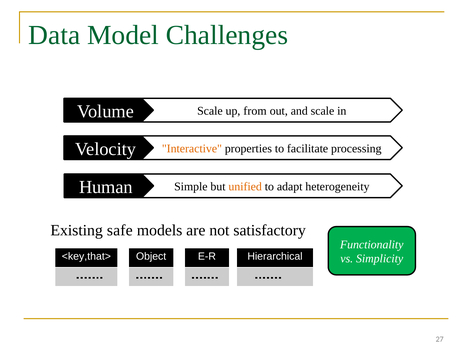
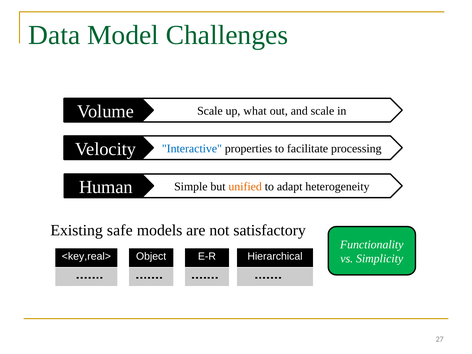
from: from -> what (255, 111)
Interactive colour: orange -> blue (192, 149)
<key,that>: <key,that> -> <key,real> (86, 256)
